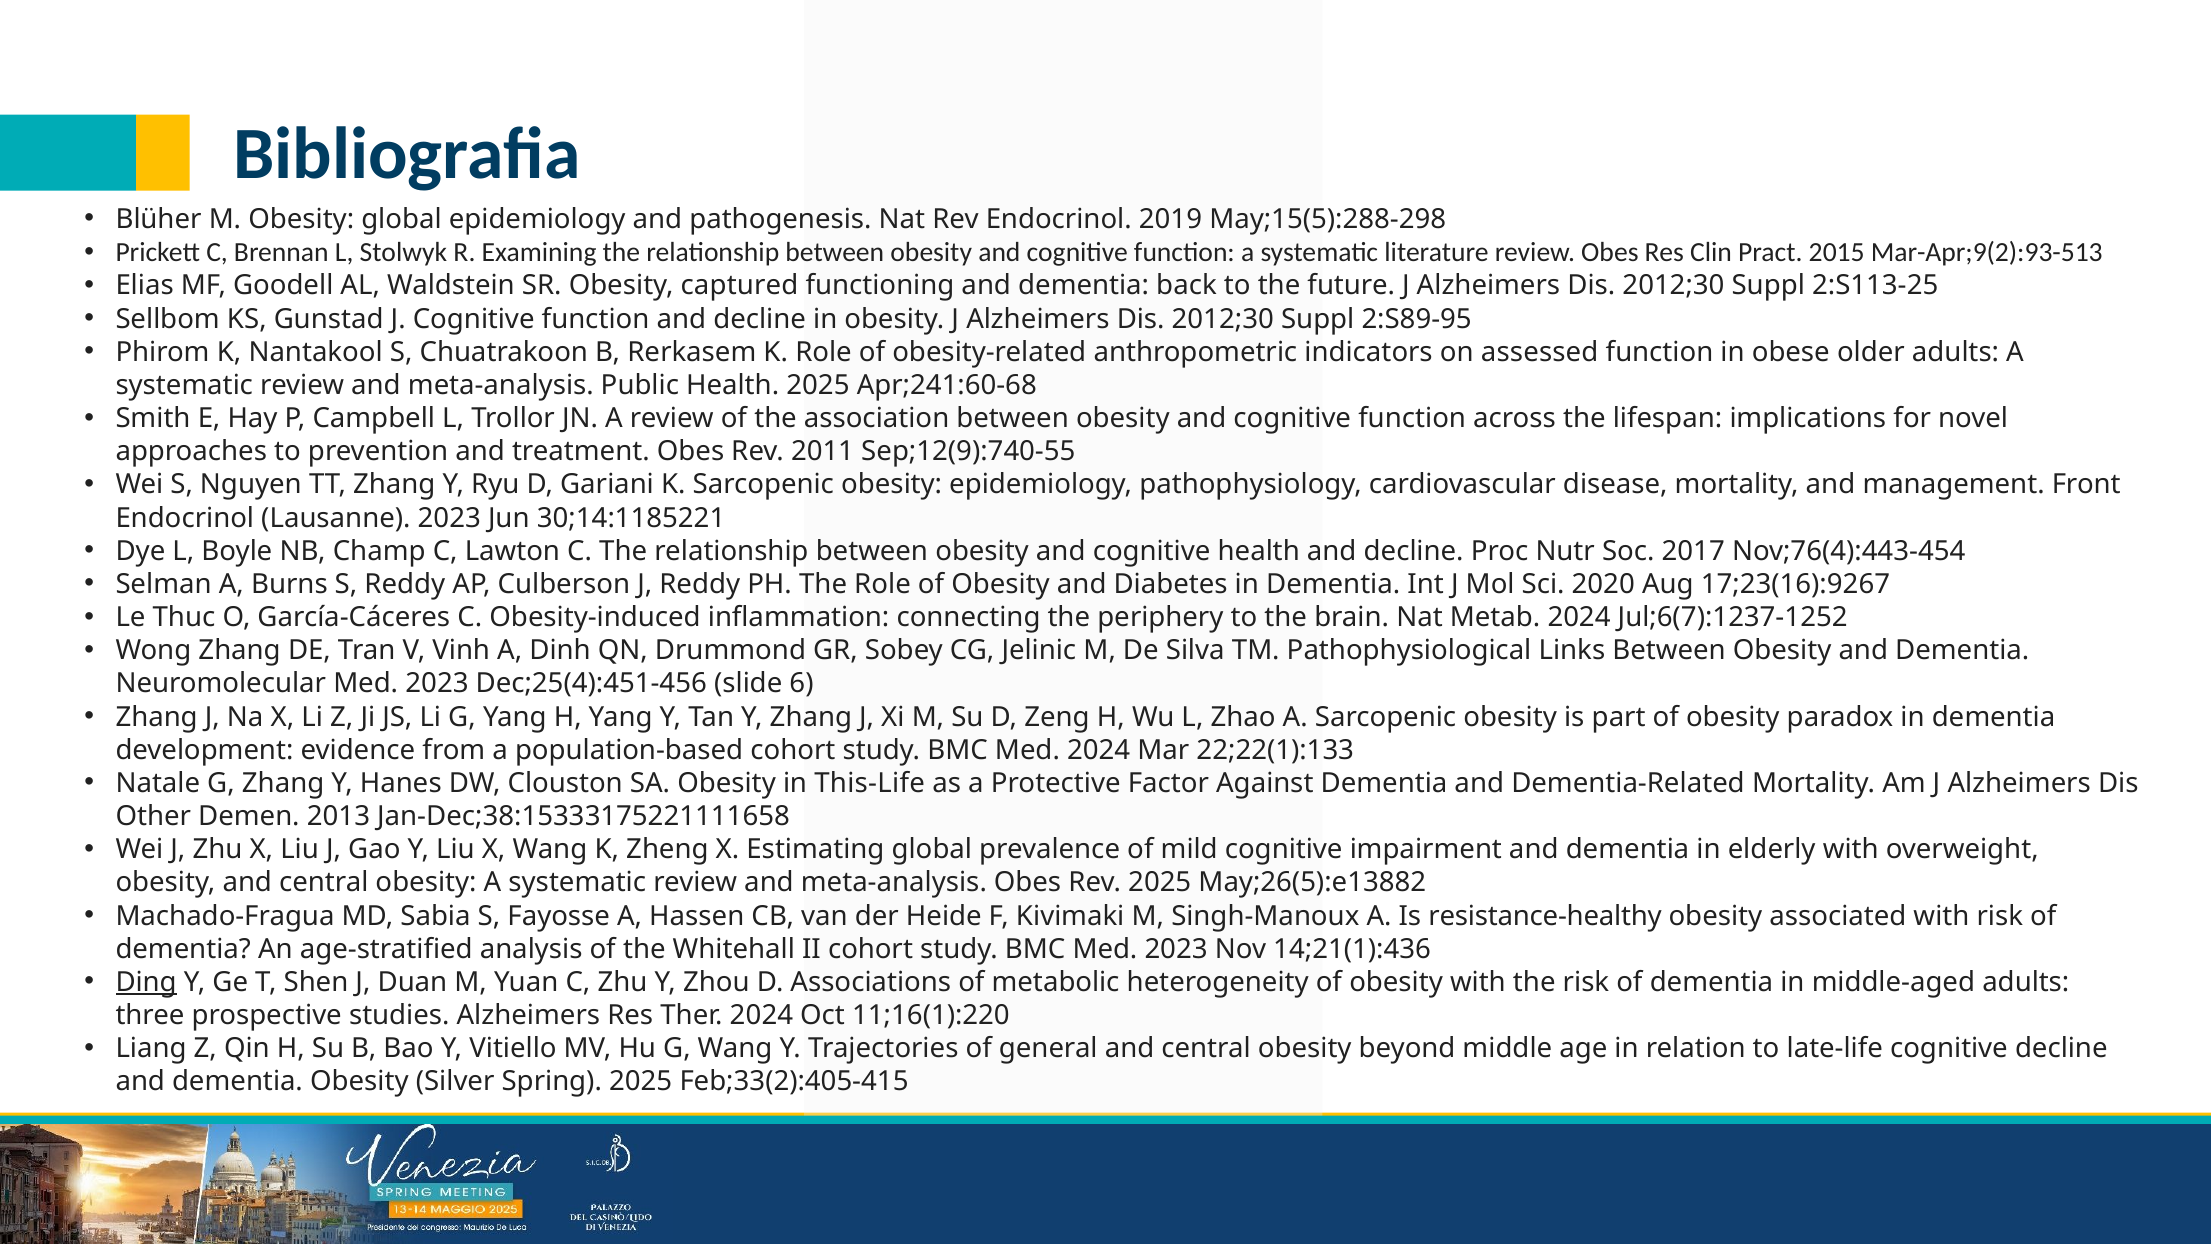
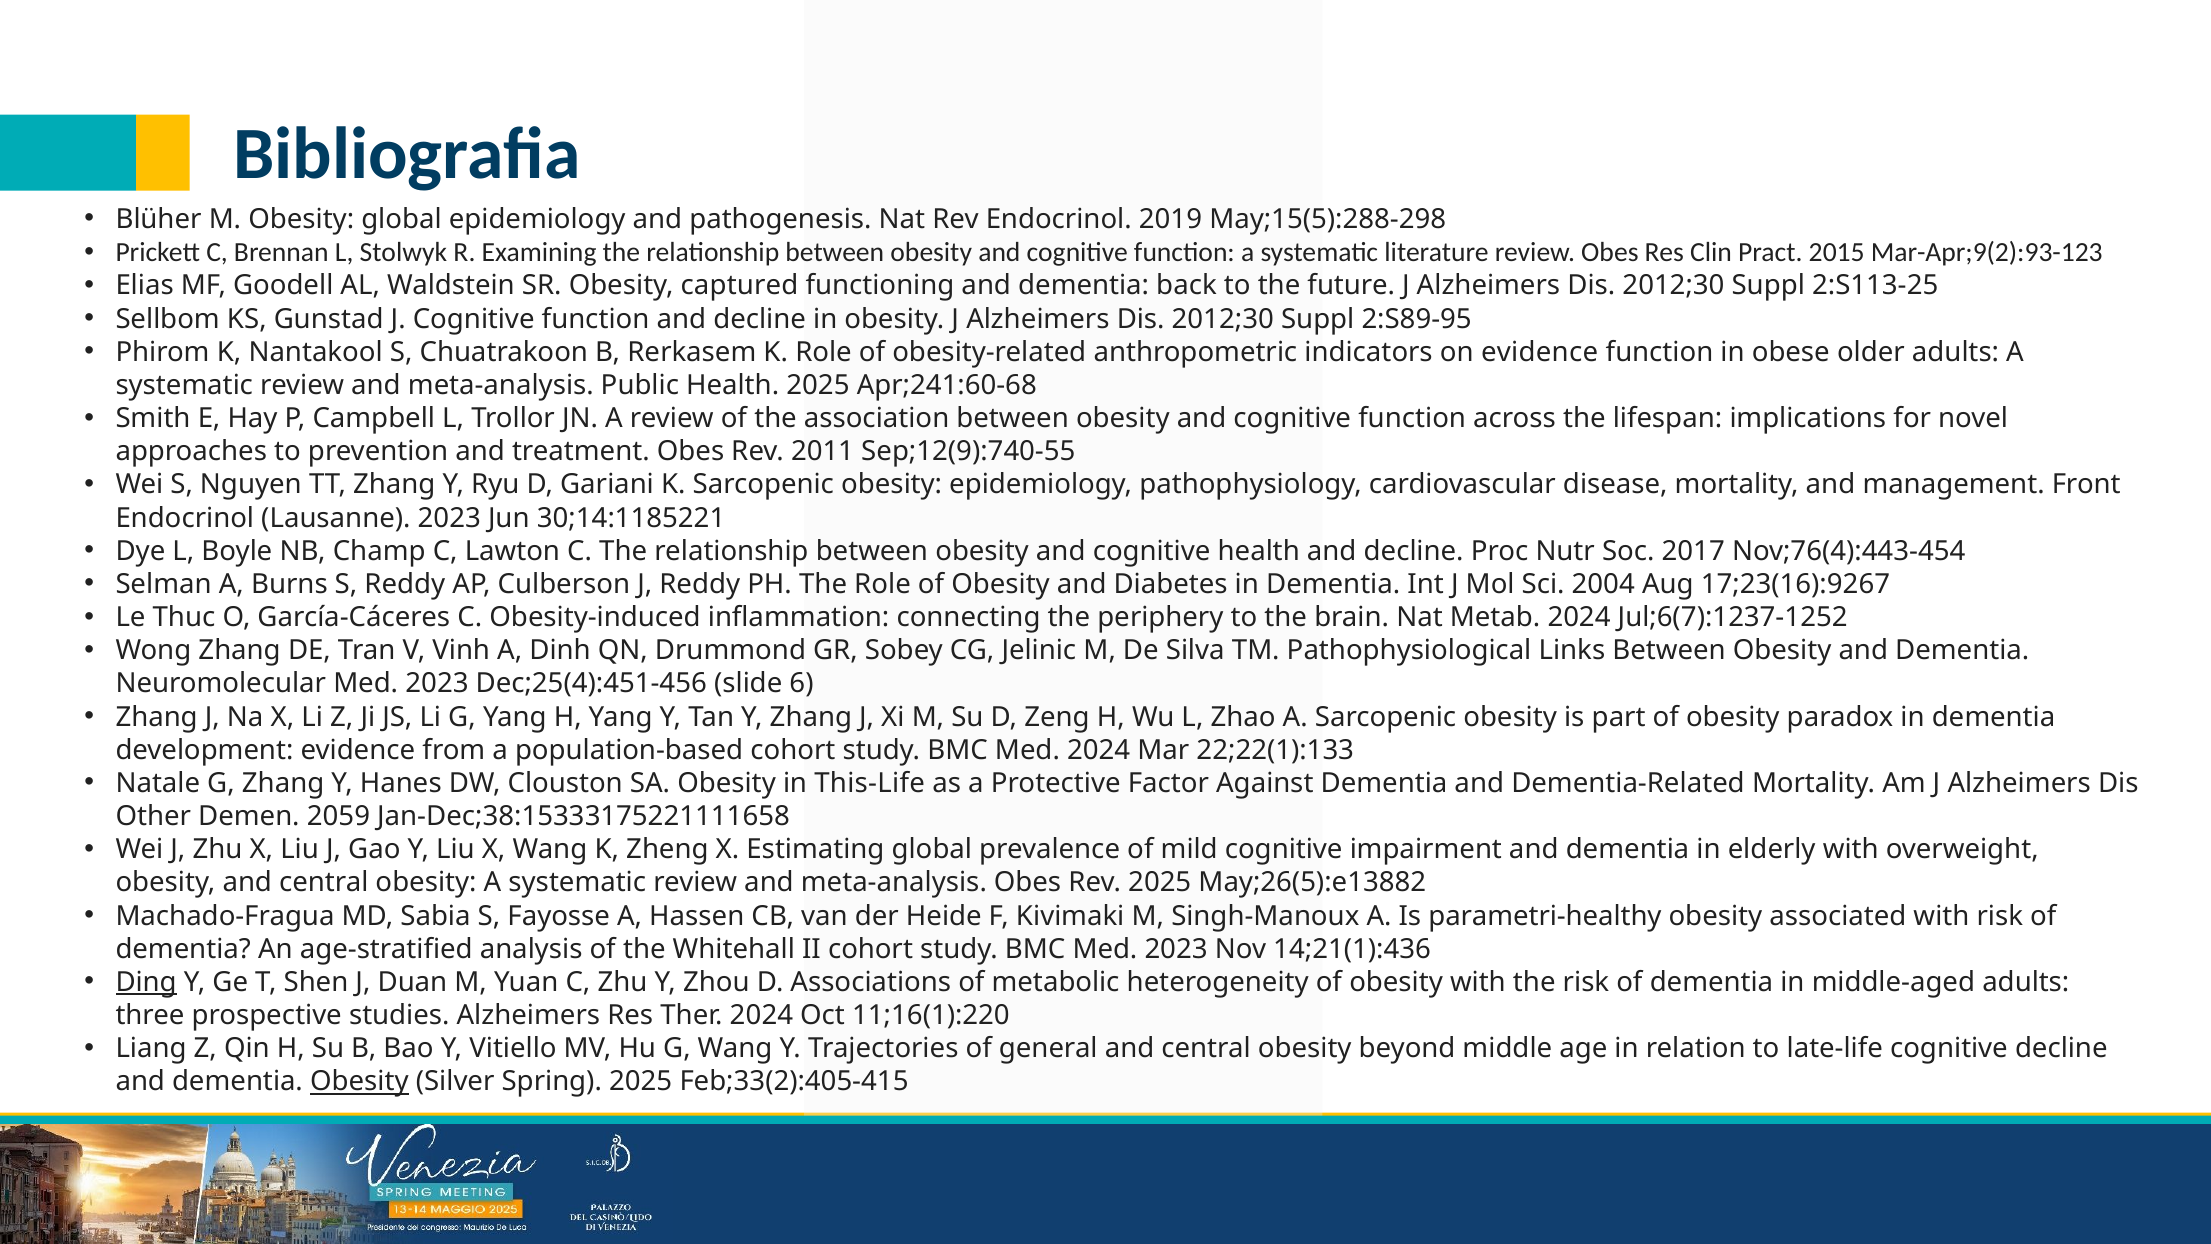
Mar-Apr;9(2):93-513: Mar-Apr;9(2):93-513 -> Mar-Apr;9(2):93-123 (1987, 252)
on assessed: assessed -> evidence (1540, 352)
2020: 2020 -> 2004 (1603, 584)
2013: 2013 -> 2059 (338, 816)
resistance-healthy: resistance-healthy -> parametri-healthy (1545, 916)
Obesity underline: none -> present (359, 1082)
